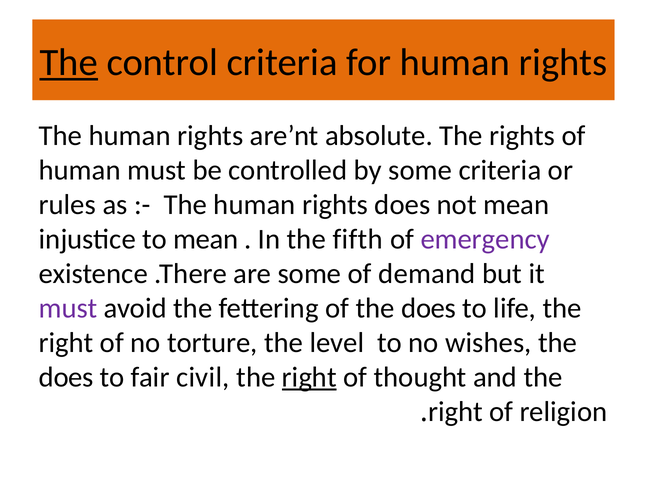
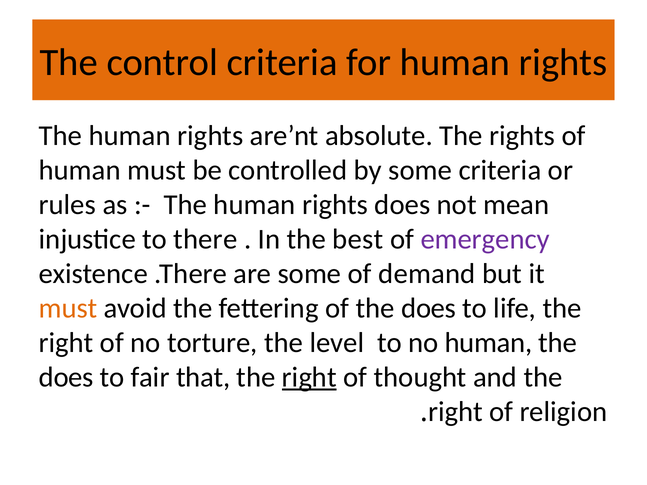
The underline: present -> none (69, 63)
to mean: mean -> there (205, 239)
fifth: fifth -> best (358, 239)
must colour: purple -> orange (68, 308)
no wishes: wishes -> human (489, 343)
civil: civil -> that (203, 377)
